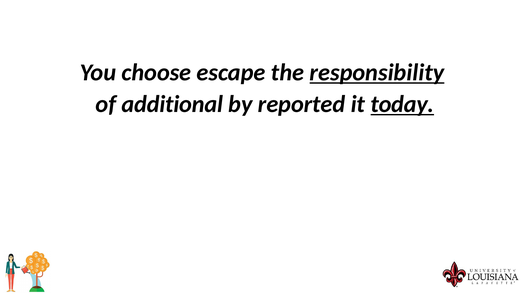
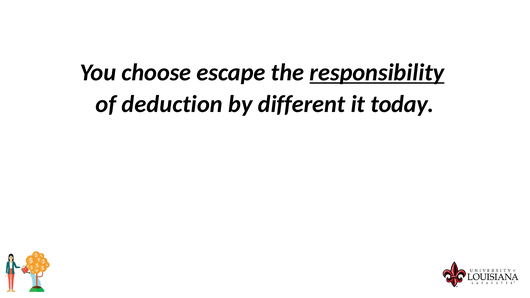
additional: additional -> deduction (172, 104)
reported: reported -> different (302, 104)
today underline: present -> none (402, 104)
